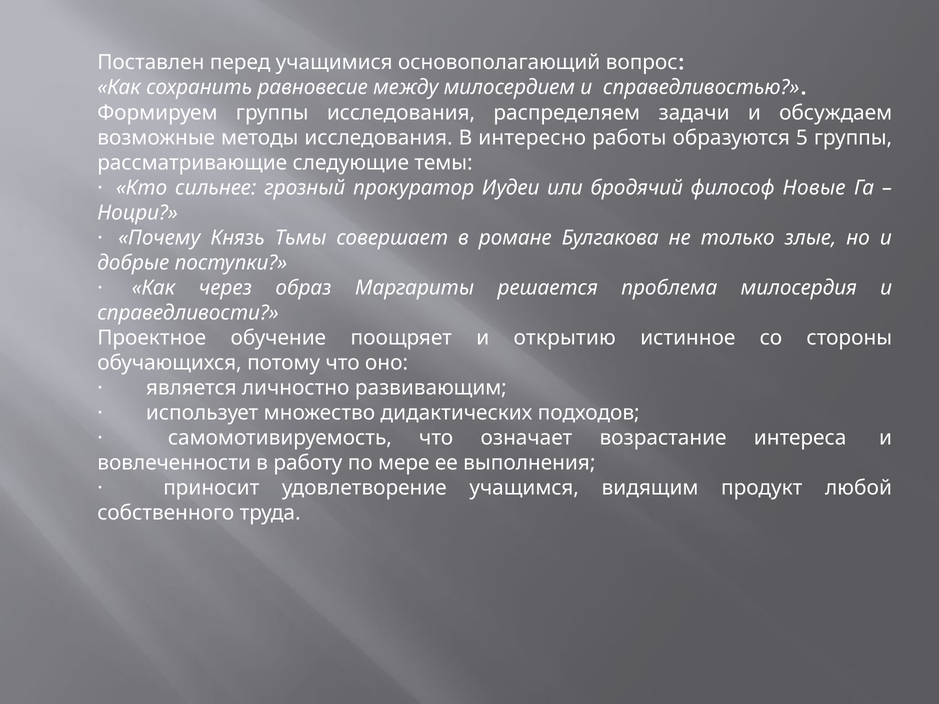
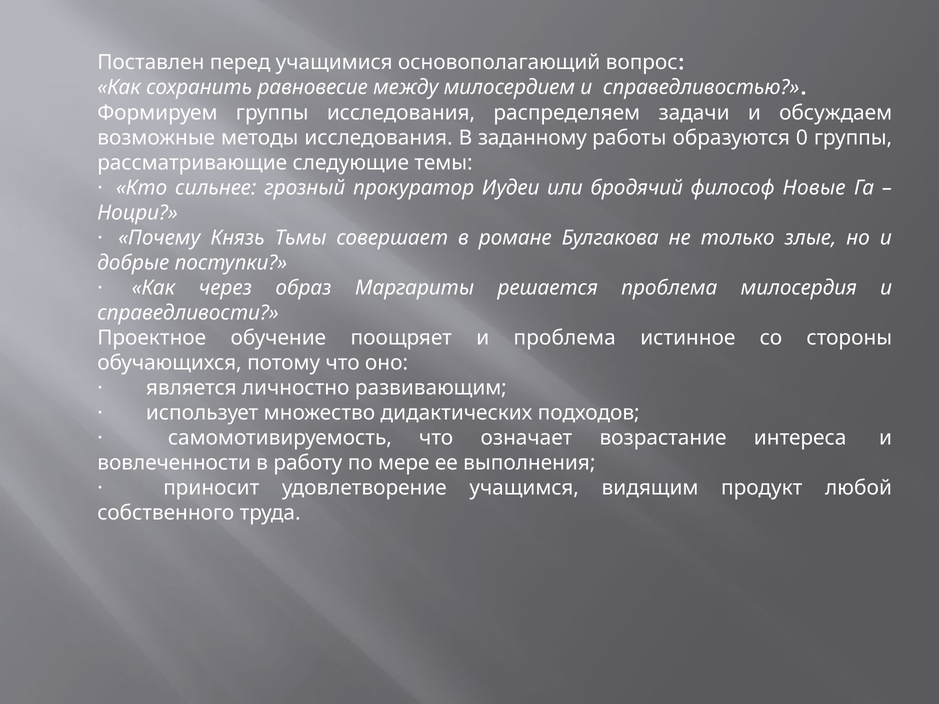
интересно: интересно -> заданному (532, 138)
5: 5 -> 0 (802, 138)
и открытию: открытию -> проблема (565, 338)
